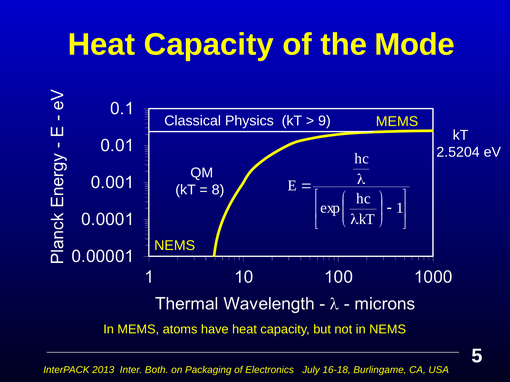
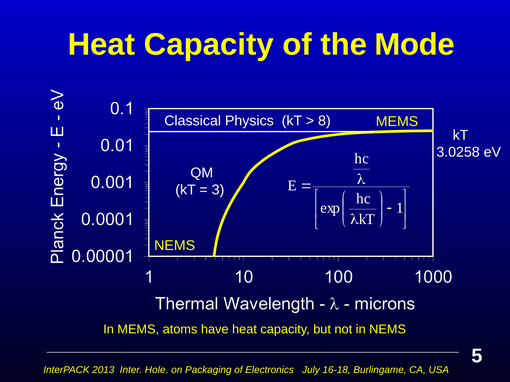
9: 9 -> 8 (324, 121)
2.5204: 2.5204 -> 3.0258 (458, 152)
8: 8 -> 3 (218, 190)
Both: Both -> Hole (157, 370)
